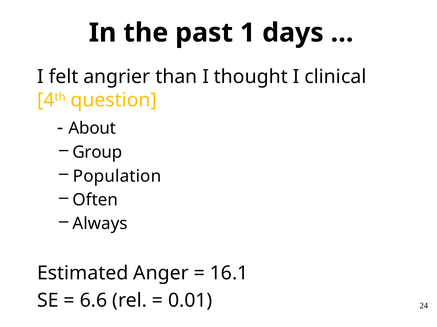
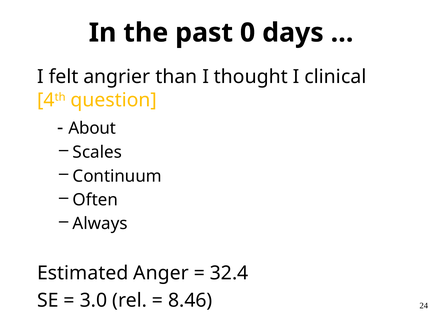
1: 1 -> 0 (248, 33)
Group: Group -> Scales (97, 153)
Population: Population -> Continuum (117, 177)
16.1: 16.1 -> 32.4 (229, 274)
6.6: 6.6 -> 3.0 (94, 301)
0.01: 0.01 -> 8.46 (190, 301)
